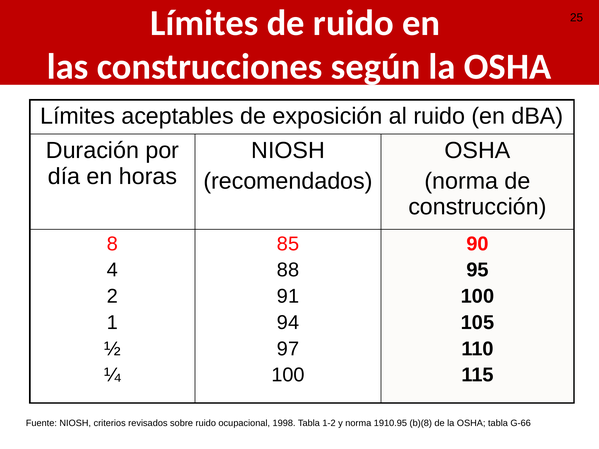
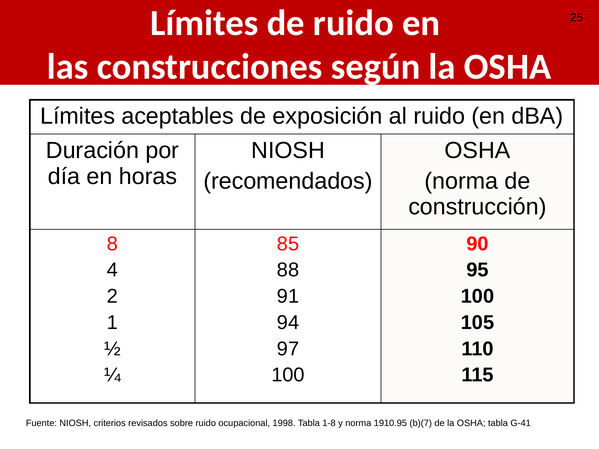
1-2: 1-2 -> 1-8 (329, 423)
b)(8: b)(8 -> b)(7 (421, 423)
G-66: G-66 -> G-41 (521, 423)
